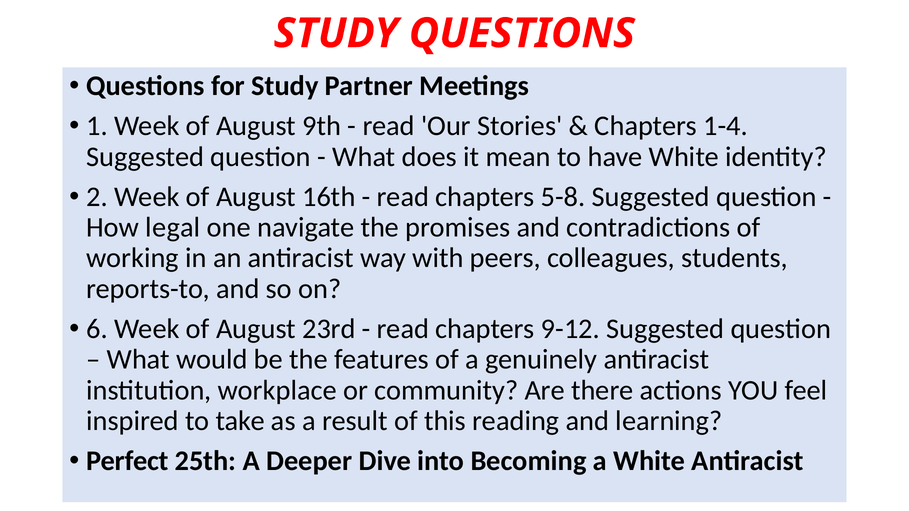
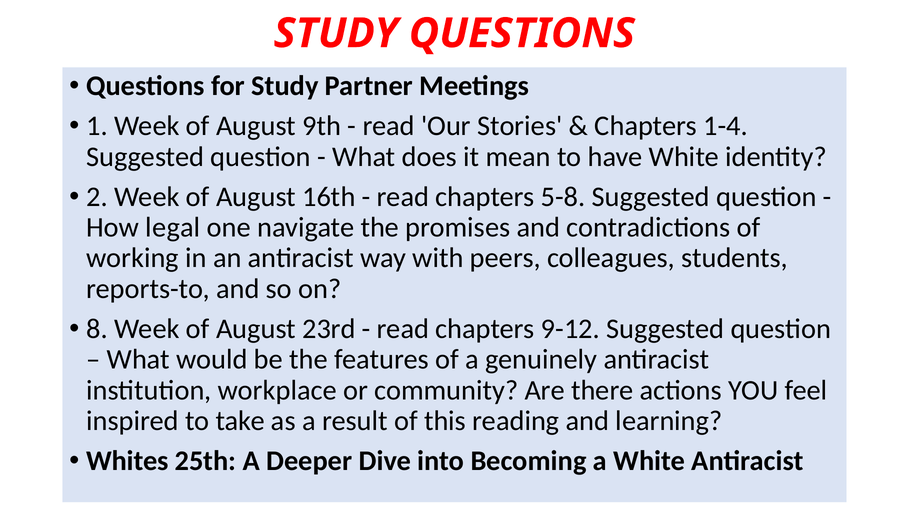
6: 6 -> 8 (97, 329)
Perfect: Perfect -> Whites (127, 461)
